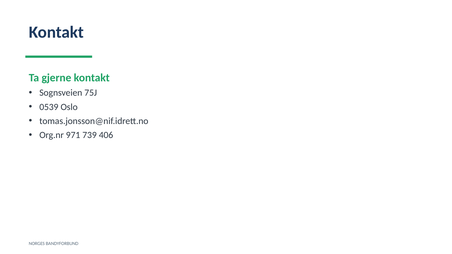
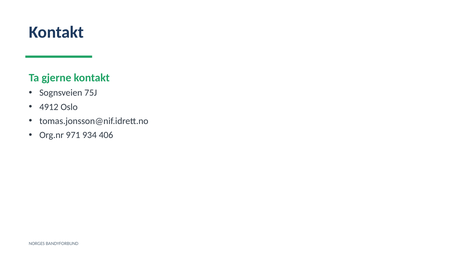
0539: 0539 -> 4912 (49, 107)
739: 739 -> 934 (90, 135)
